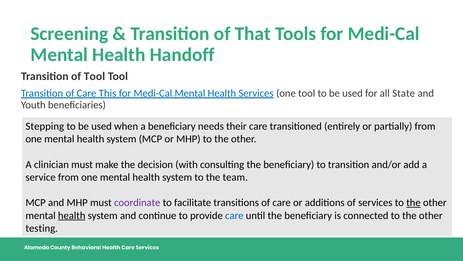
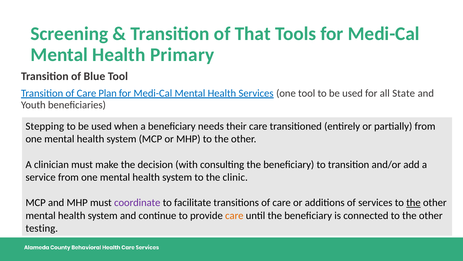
Handoff: Handoff -> Primary (182, 55)
of Tool: Tool -> Blue (94, 76)
This: This -> Plan (108, 93)
team: team -> clinic (235, 177)
health underline: present -> none (72, 215)
care colour: blue -> orange (234, 215)
